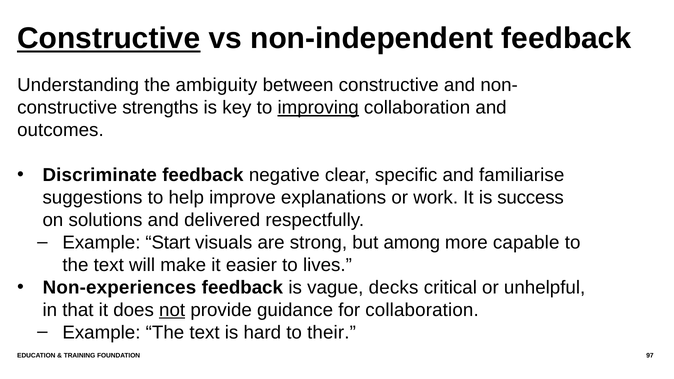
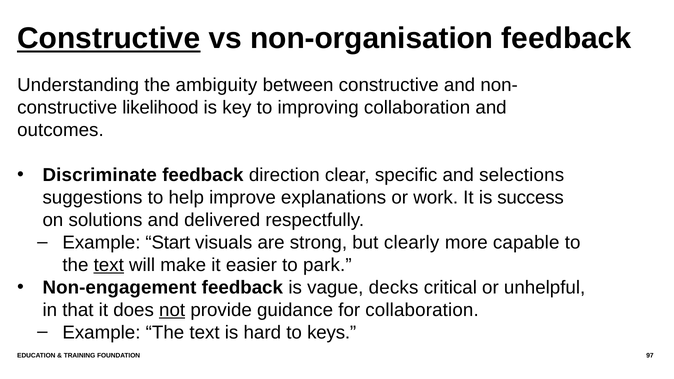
non-independent: non-independent -> non-organisation (372, 38)
strengths: strengths -> likelihood (160, 108)
improving underline: present -> none (318, 108)
negative: negative -> direction (284, 175)
familiarise: familiarise -> selections (522, 175)
among: among -> clearly (412, 243)
text underline: none -> present (109, 265)
lives: lives -> park (327, 265)
Non-experiences: Non-experiences -> Non-engagement (120, 288)
their: their -> keys (332, 332)
